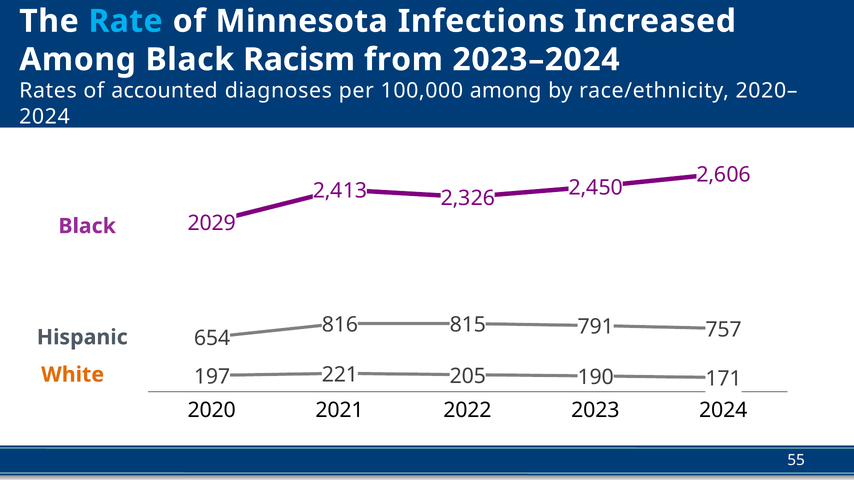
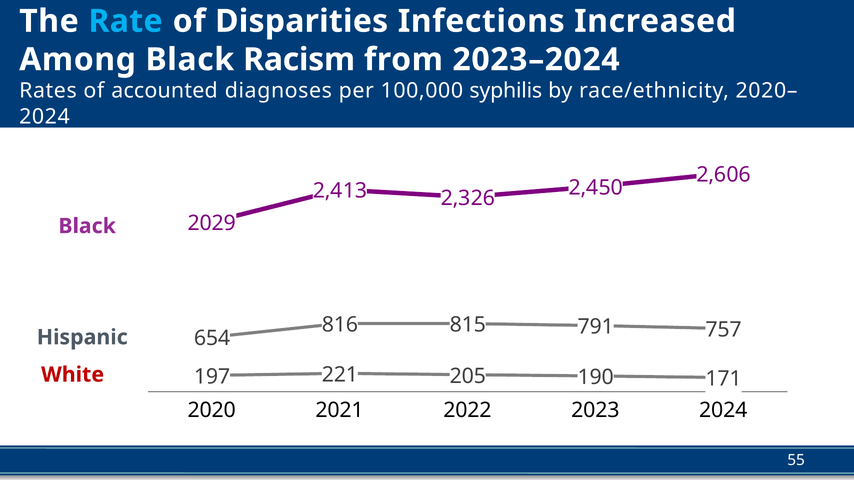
Minnesota: Minnesota -> Disparities (302, 21)
100,000 among: among -> syphilis (506, 91)
White colour: orange -> red (73, 375)
